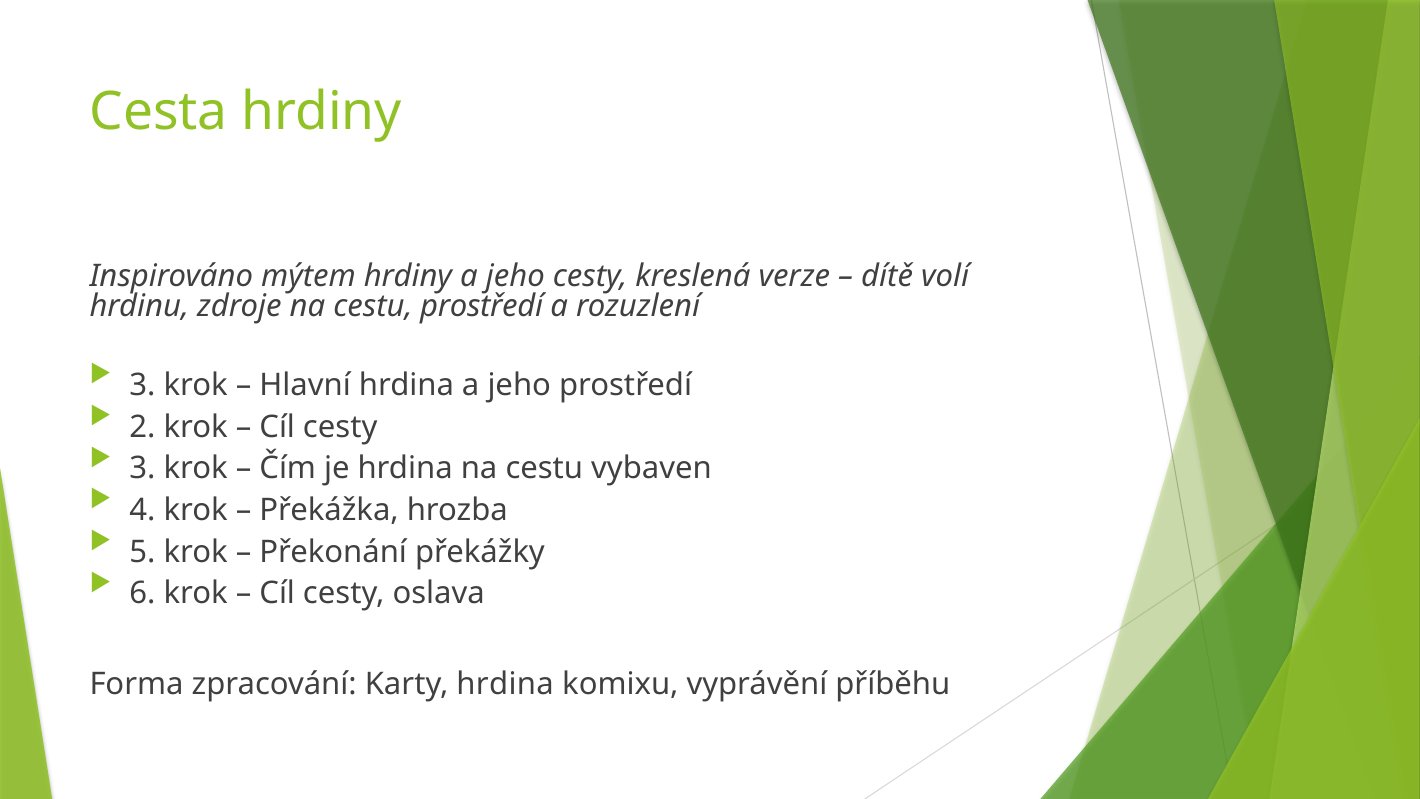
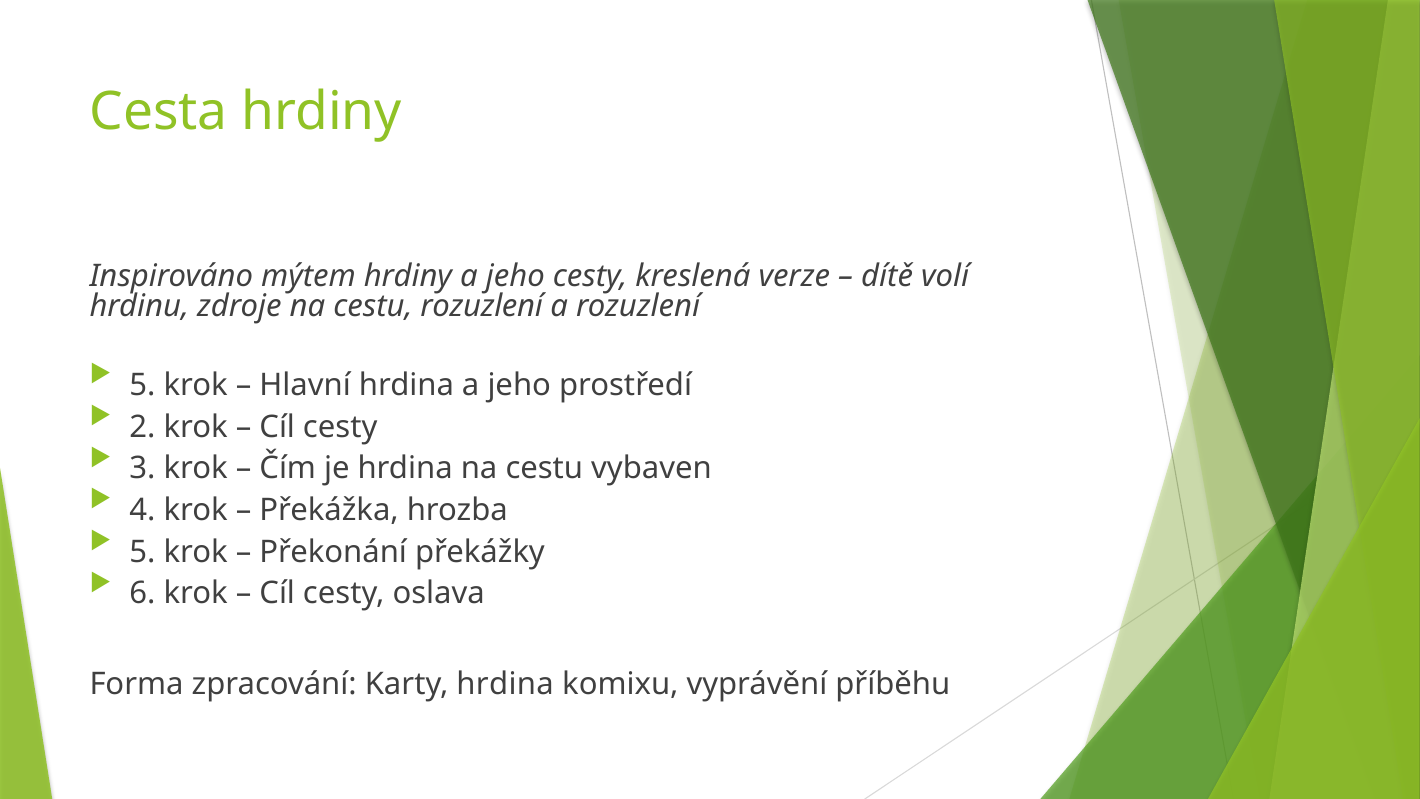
cestu prostředí: prostředí -> rozuzlení (482, 306)
3: 3 -> 5 (143, 385)
